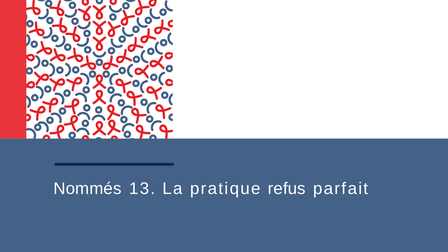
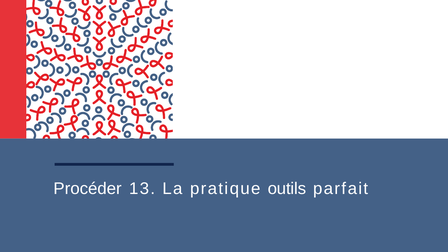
Nommés: Nommés -> Procéder (88, 189)
refus: refus -> outils (287, 189)
